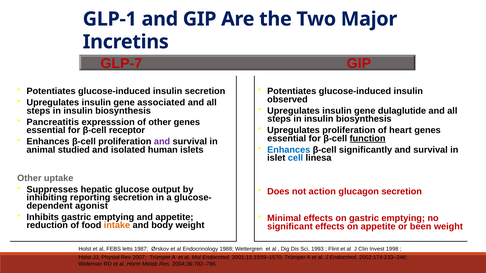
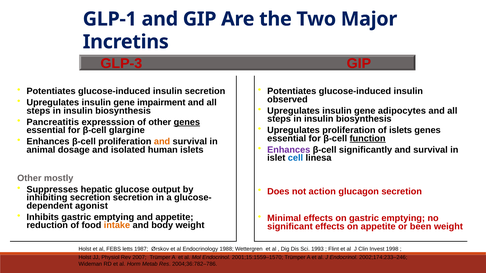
GLP-7: GLP-7 -> GLP-3 (121, 64)
associated: associated -> impairment (161, 103)
dulaglutide: dulaglutide -> adipocytes (402, 111)
genes underline: none -> present (187, 122)
of heart: heart -> islets (401, 130)
receptor: receptor -> glargine (127, 130)
and colour: purple -> orange (162, 142)
Enhances colour: blue -> purple (289, 150)
studied: studied -> dosage (74, 150)
uptake: uptake -> mostly (59, 178)
inhibiting reporting: reporting -> secretion (90, 198)
